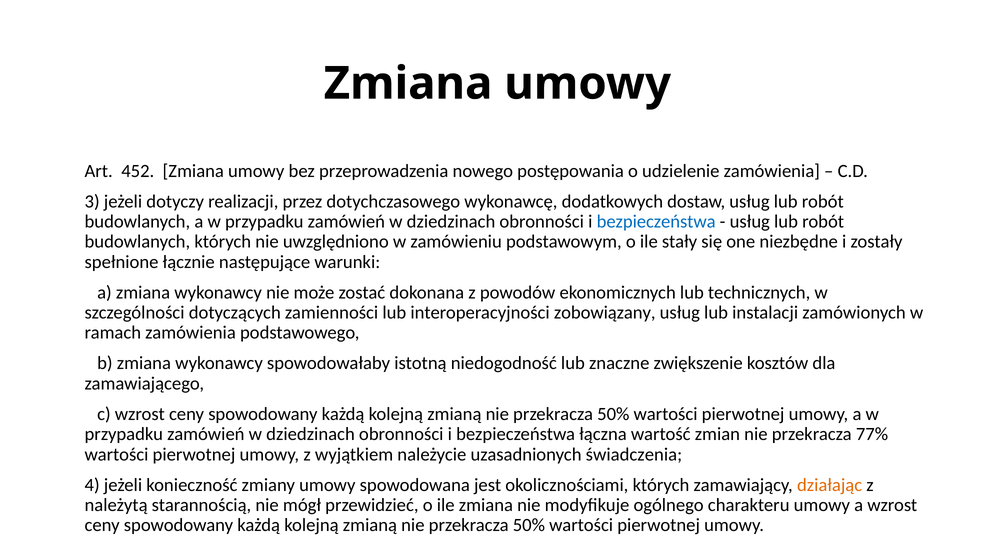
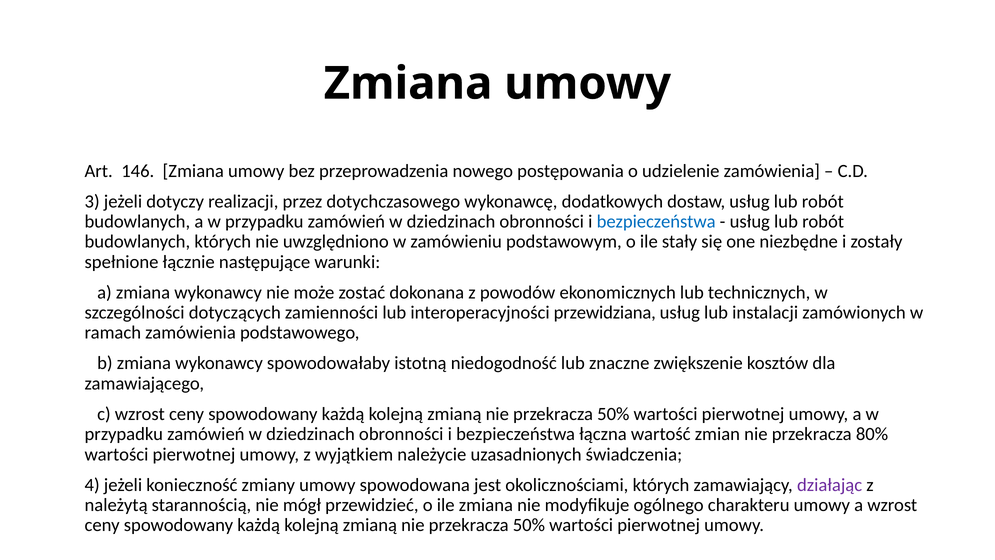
452: 452 -> 146 (138, 171)
zobowiązany: zobowiązany -> przewidziana (605, 312)
77%: 77% -> 80% (872, 434)
działając colour: orange -> purple (830, 485)
